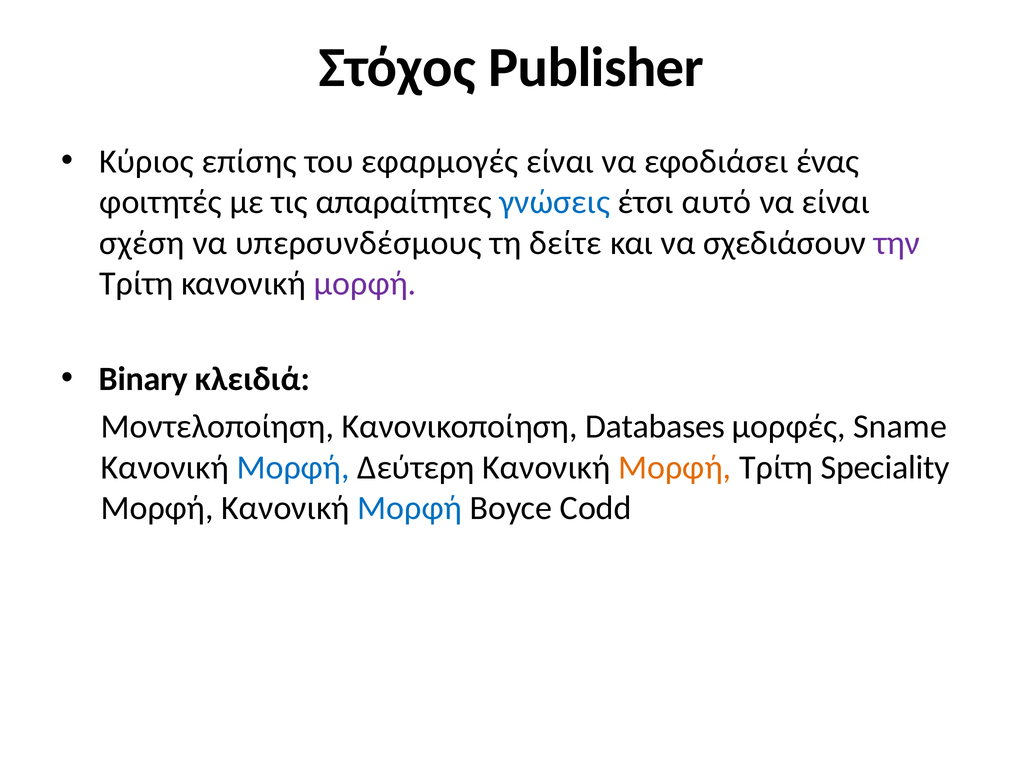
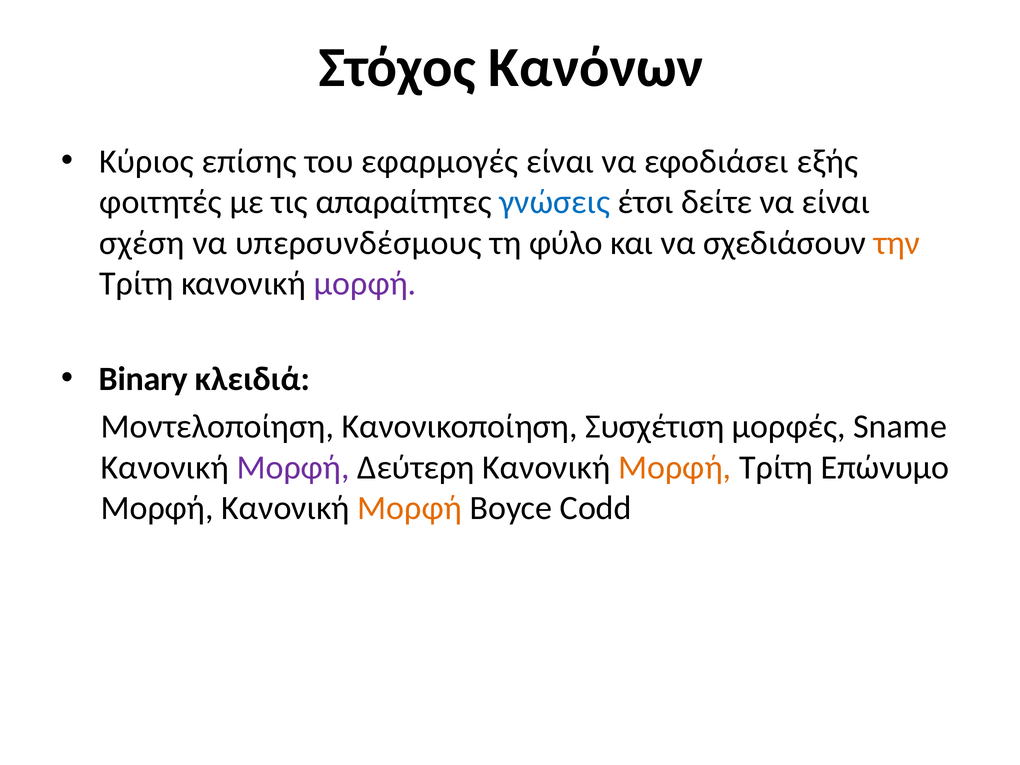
Publisher: Publisher -> Κανόνων (596, 68)
ένας: ένας -> εξής (827, 161)
αυτό: αυτό -> δείτε (717, 202)
δείτε: δείτε -> φύλο (566, 243)
την colour: purple -> orange (897, 243)
Databases: Databases -> Συσχέτιση (655, 427)
Μορφή colour: blue -> purple (293, 467)
Speciality: Speciality -> Επώνυμο (885, 467)
Μορφή colour: blue -> orange (410, 508)
